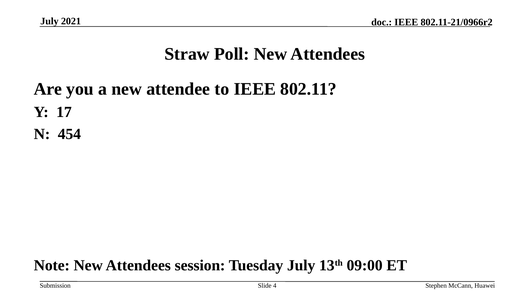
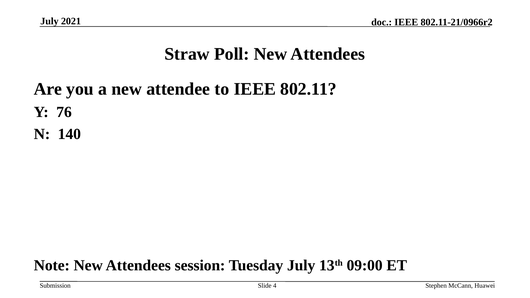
17: 17 -> 76 (64, 112)
454: 454 -> 140 (69, 134)
